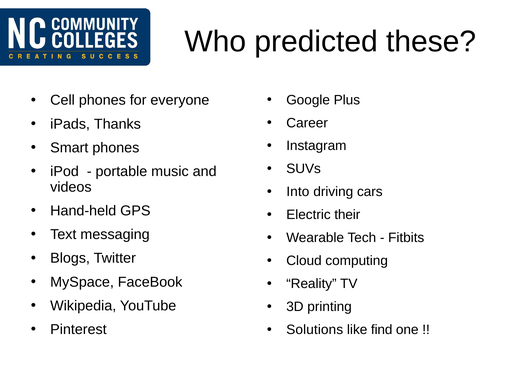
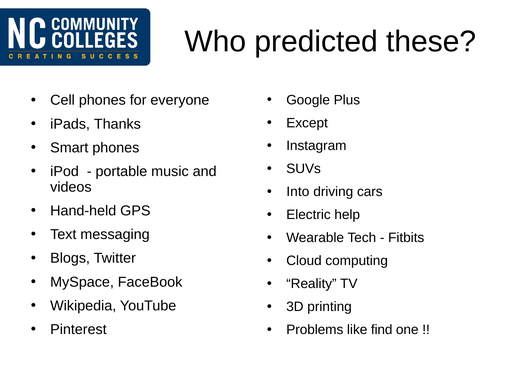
Career: Career -> Except (307, 123)
their: their -> help (347, 215)
Solutions: Solutions -> Problems (315, 330)
